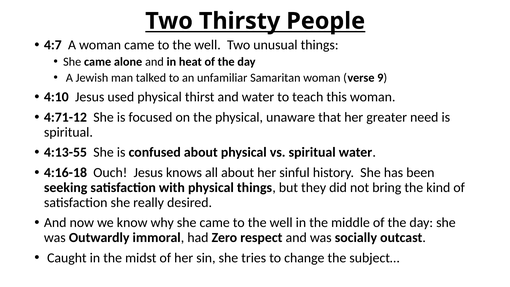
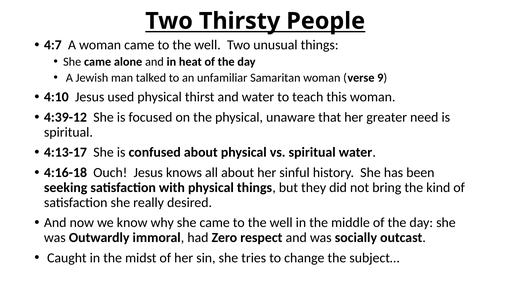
4:71-12: 4:71-12 -> 4:39-12 (65, 117)
4:13-55: 4:13-55 -> 4:13-17 (65, 152)
